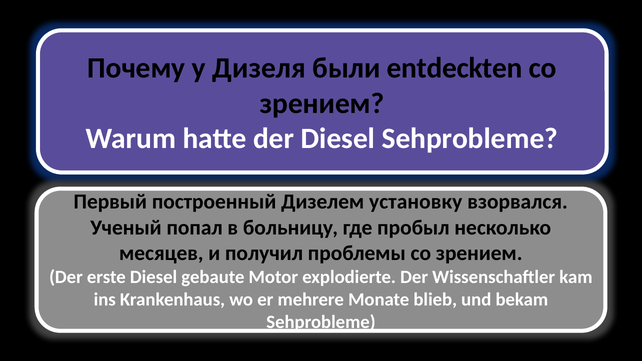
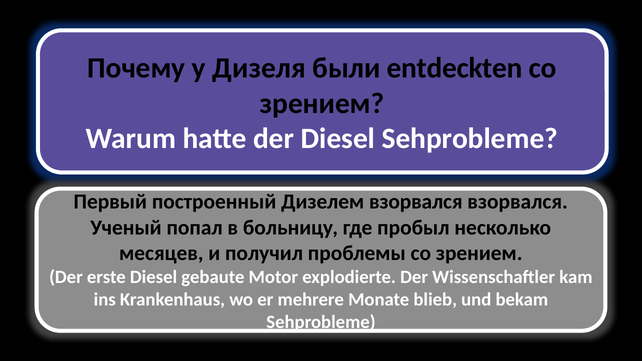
Дизелем установку: установку -> взорвался (416, 202)
